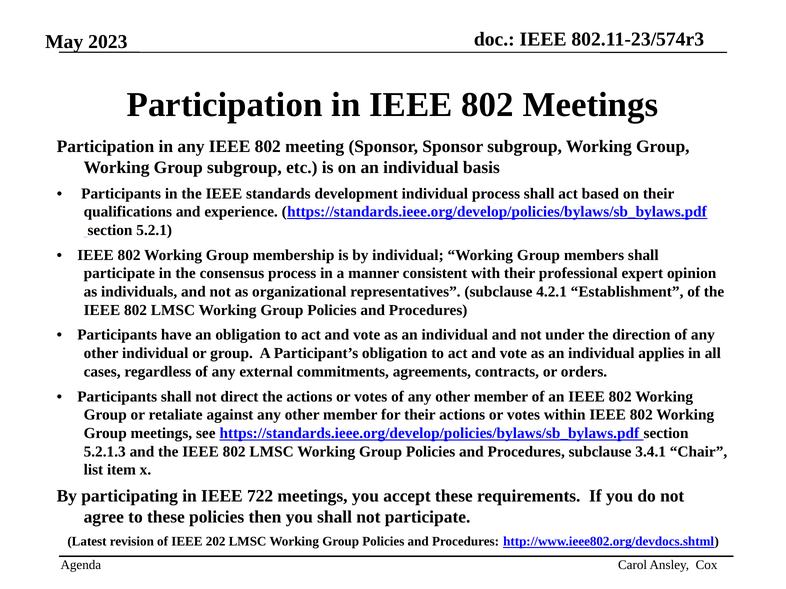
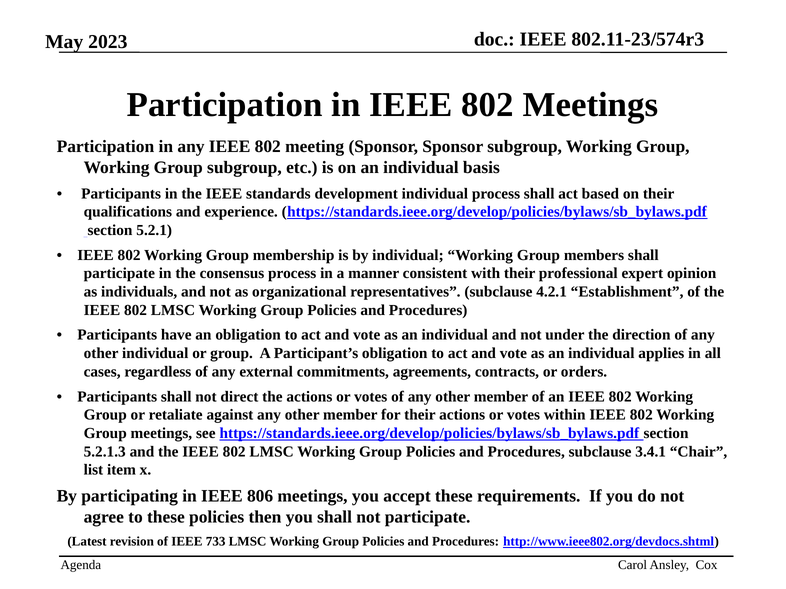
722: 722 -> 806 (260, 497)
202: 202 -> 733 (216, 542)
